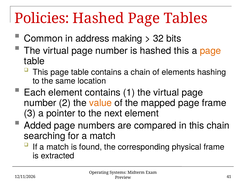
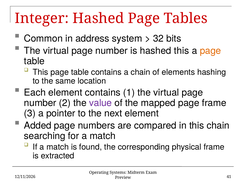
Policies: Policies -> Integer (42, 18)
making: making -> system (127, 38)
value colour: orange -> purple (101, 103)
